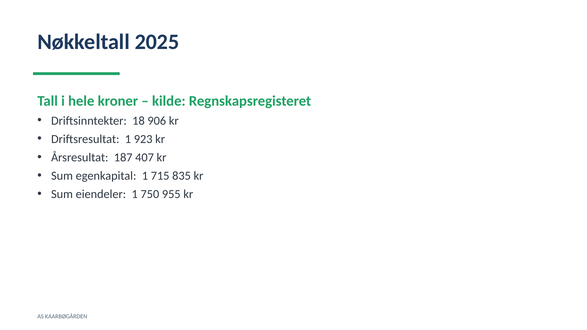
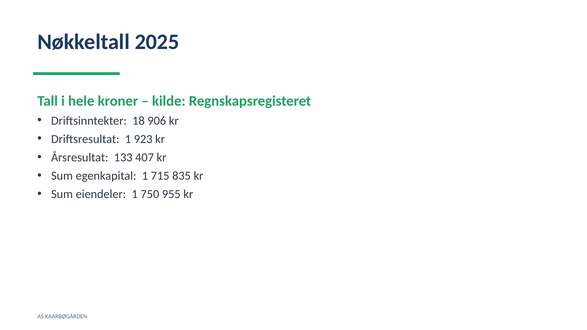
187: 187 -> 133 (123, 157)
